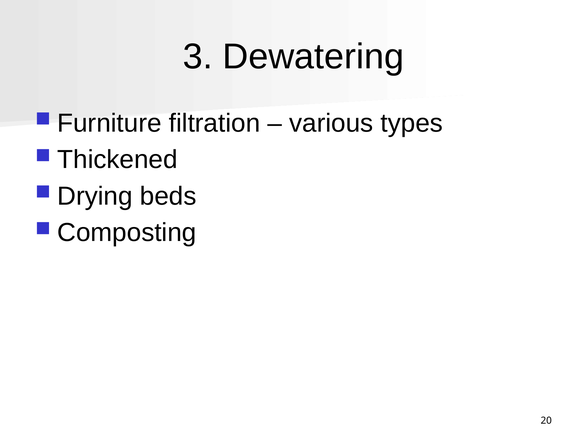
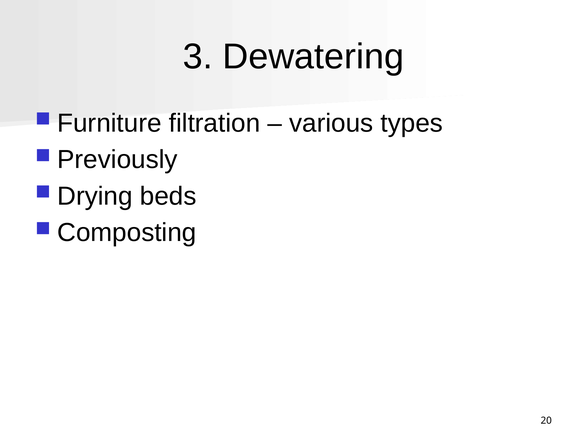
Thickened: Thickened -> Previously (117, 160)
